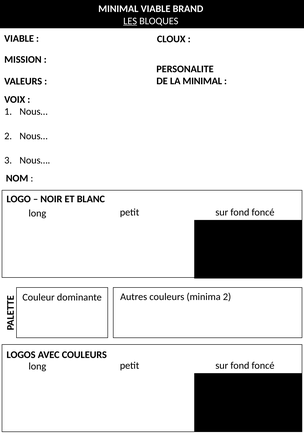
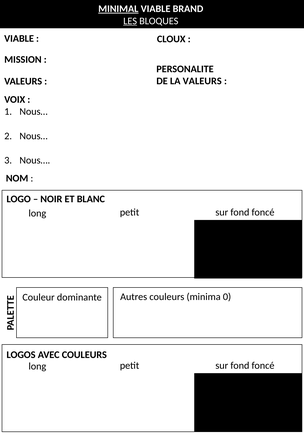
MINIMAL underline: none -> present (118, 9)
LA MINIMAL: MINIMAL -> VALEURS (202, 81)
minima 2: 2 -> 0 (227, 297)
